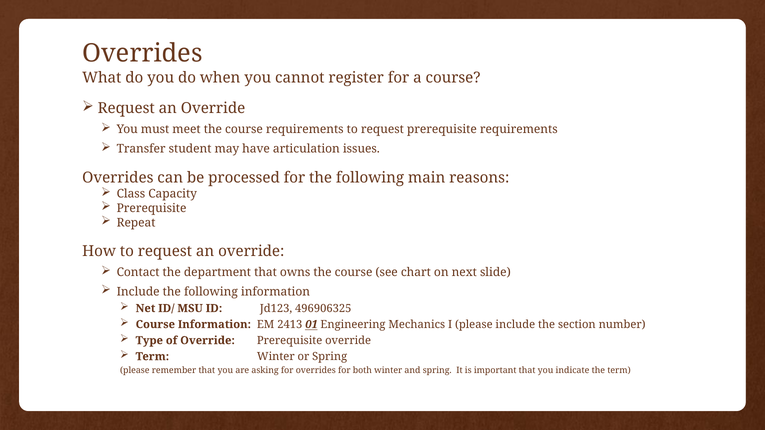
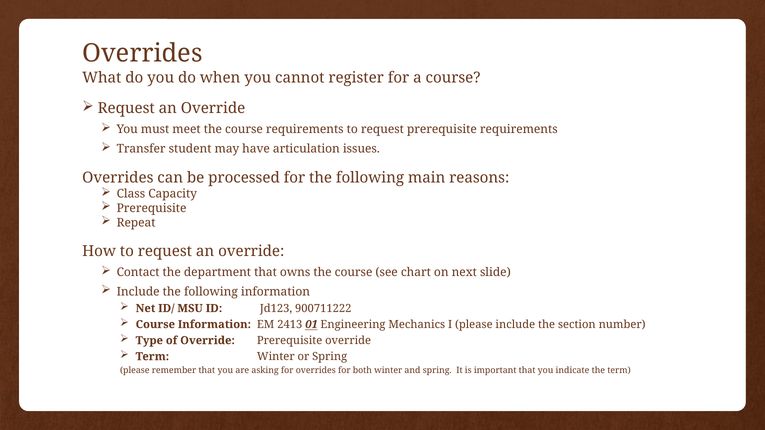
496906325: 496906325 -> 900711222 (323, 309)
